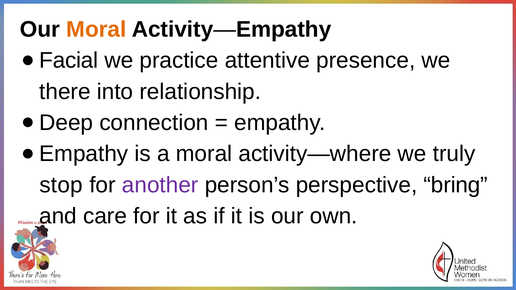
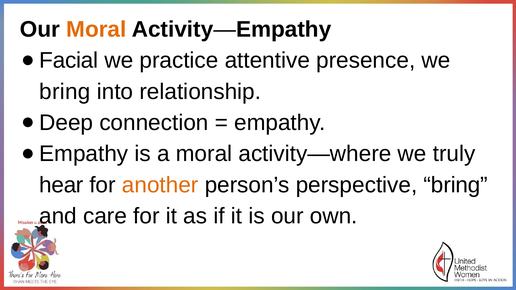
there: there -> bring (65, 92)
stop: stop -> hear (61, 185)
another colour: purple -> orange (160, 185)
